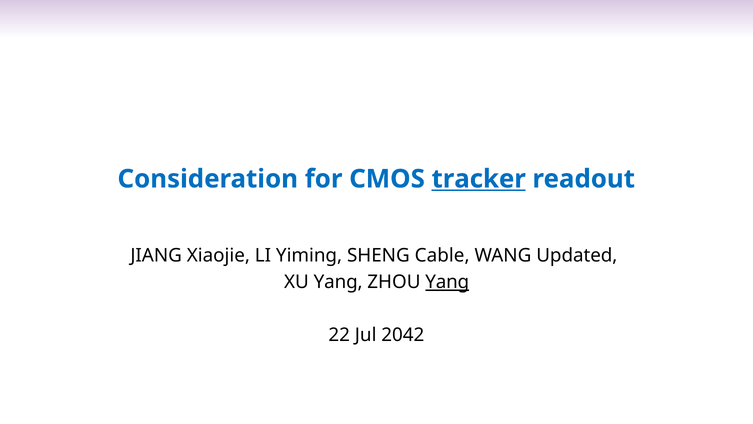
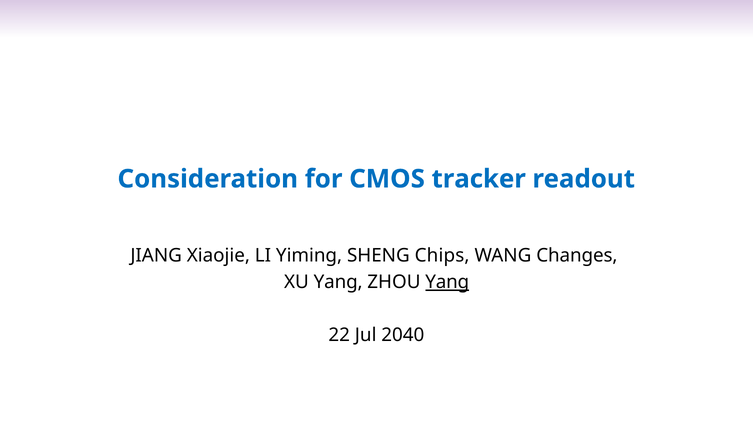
tracker underline: present -> none (479, 179)
Cable: Cable -> Chips (442, 255)
Updated: Updated -> Changes (577, 255)
2042: 2042 -> 2040 (403, 334)
